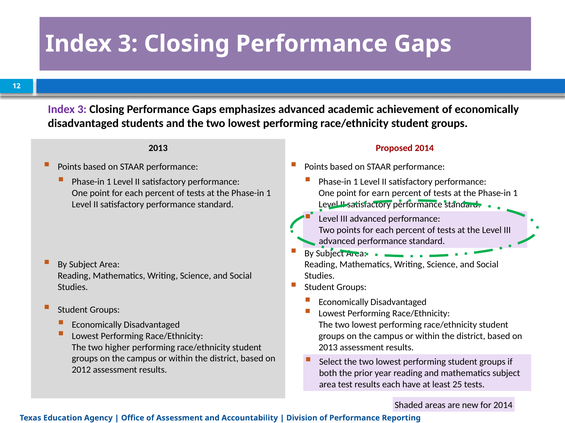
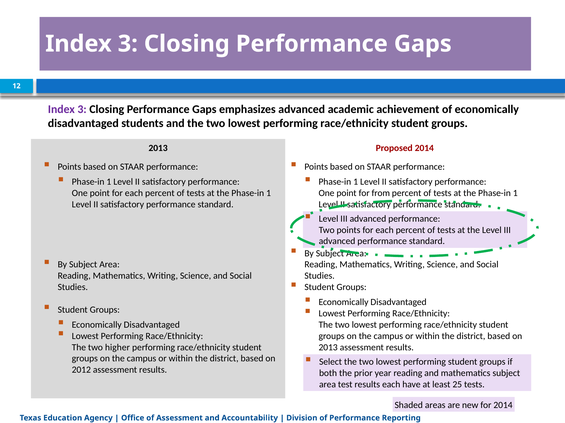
earn: earn -> from (381, 193)
